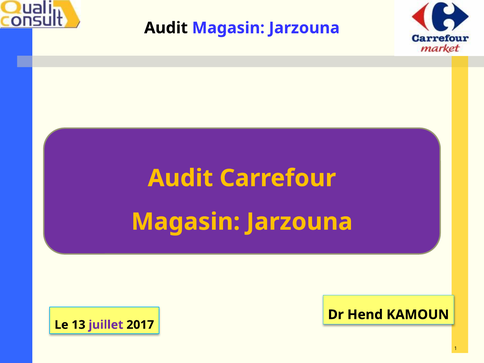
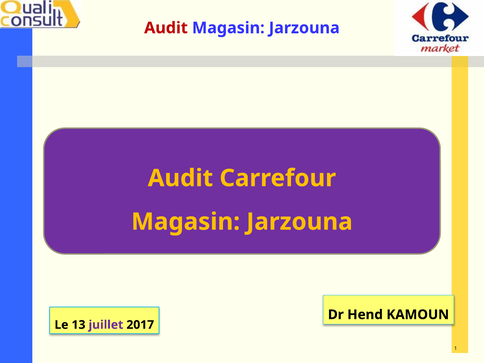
Audit colour: black -> red (166, 28)
